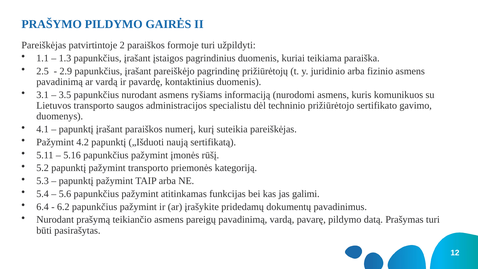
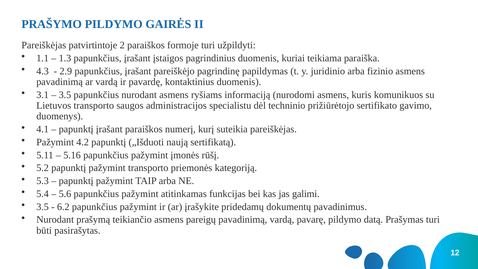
2.5: 2.5 -> 4.3 (43, 71)
prižiūrėtojų: prižiūrėtojų -> papildymas (265, 71)
6.4: 6.4 -> 3.5 (43, 207)
